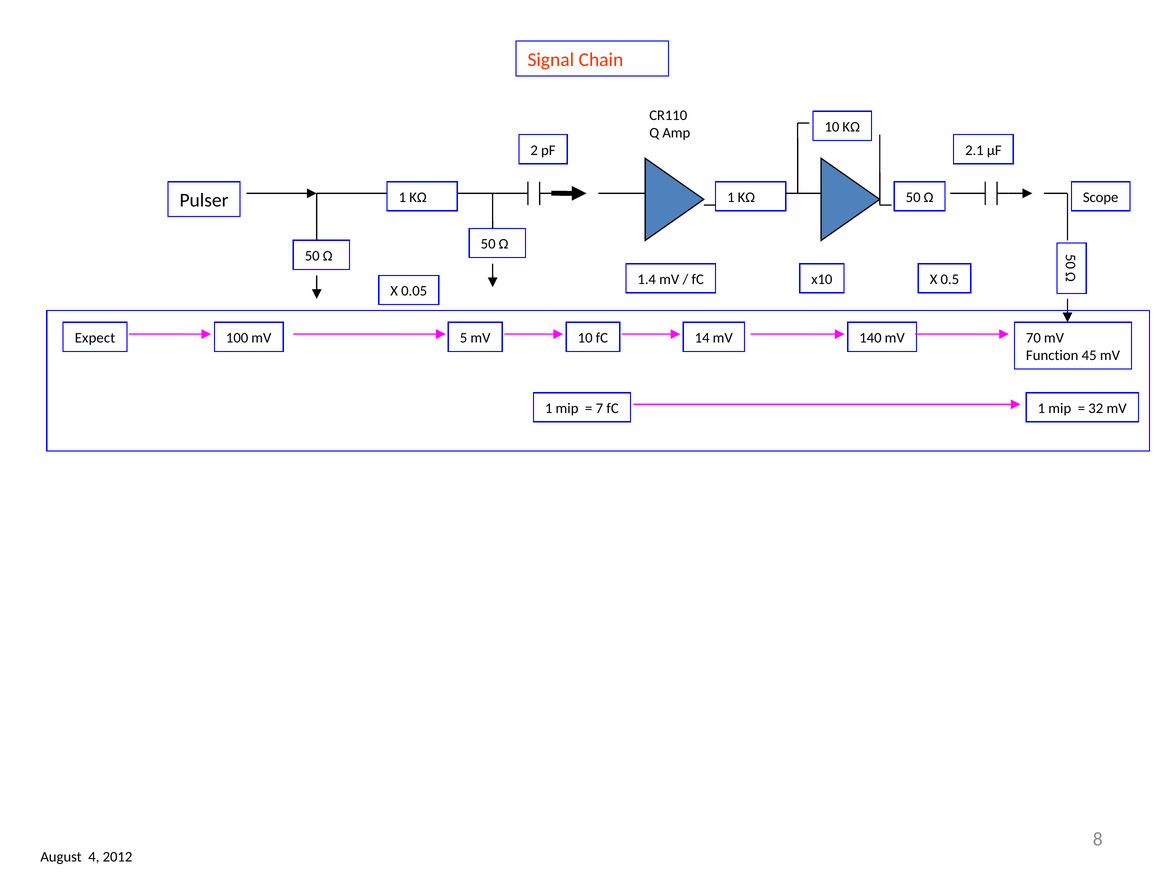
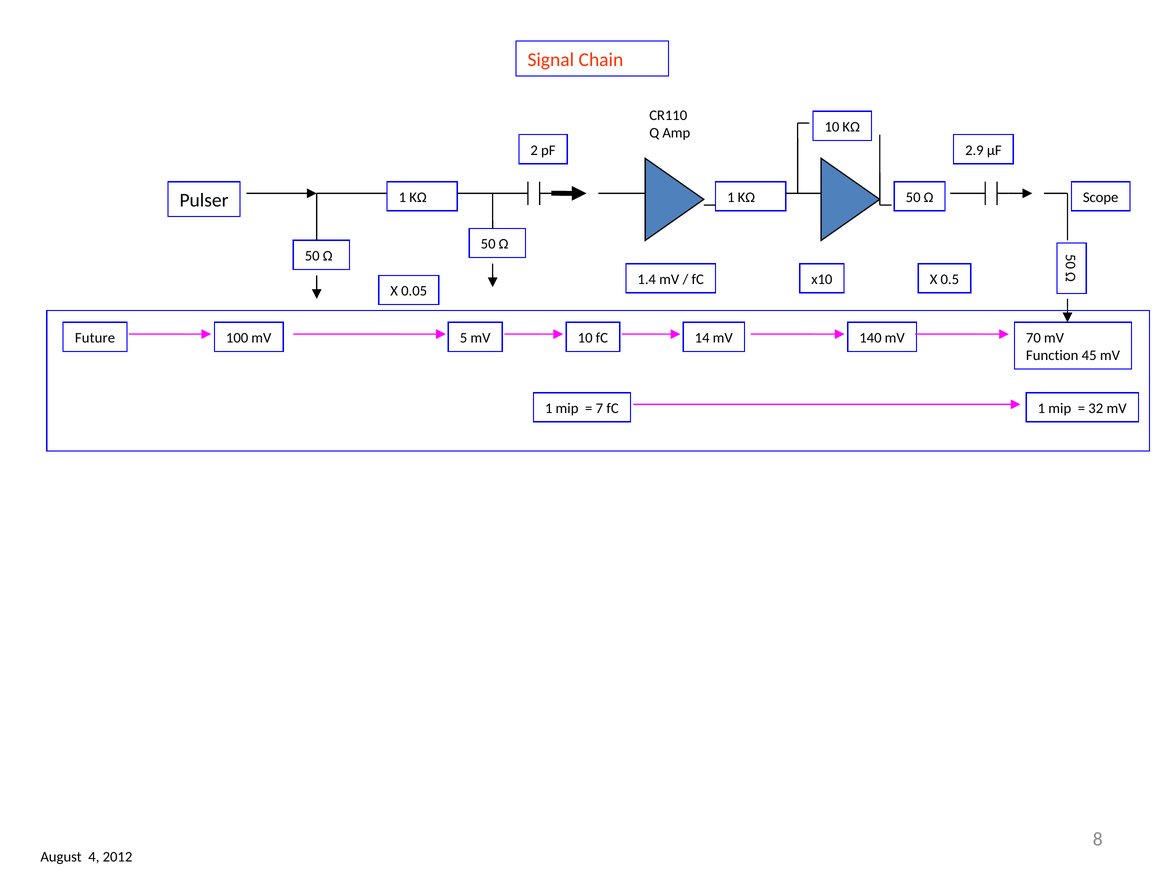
2.1: 2.1 -> 2.9 (974, 150)
Expect: Expect -> Future (95, 338)
